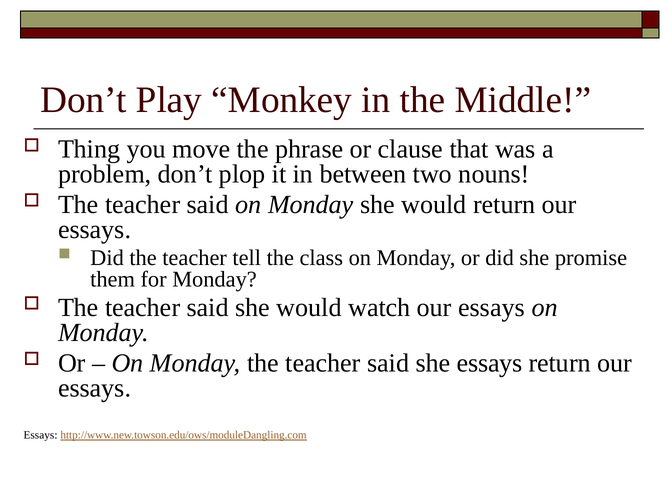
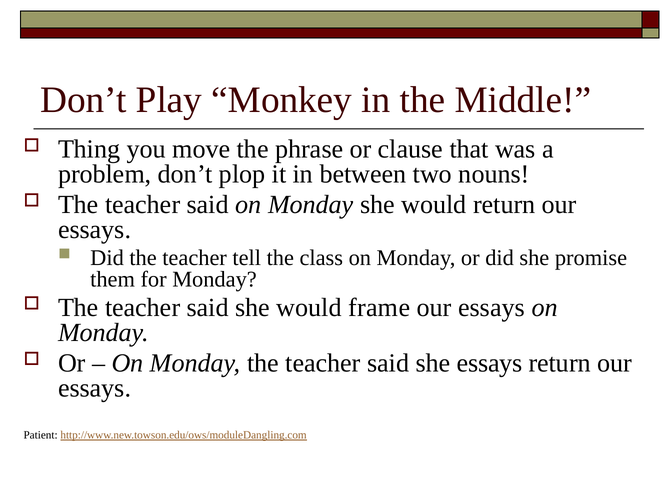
watch: watch -> frame (379, 308)
Essays: Essays -> Patient (41, 435)
